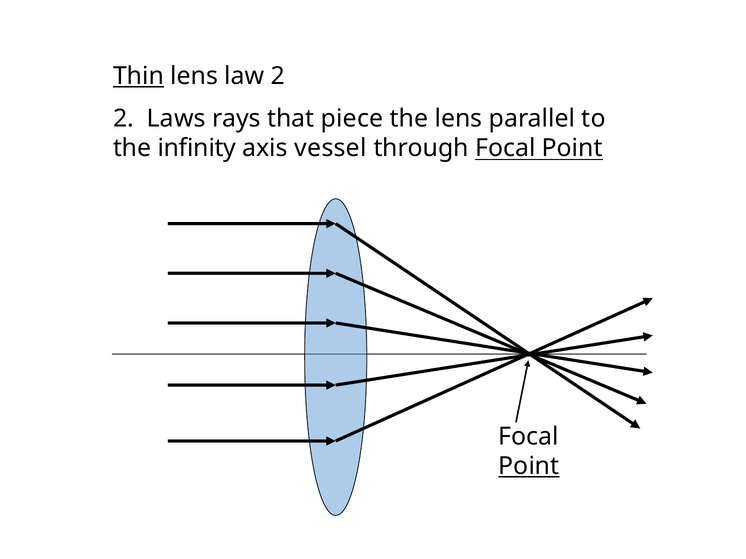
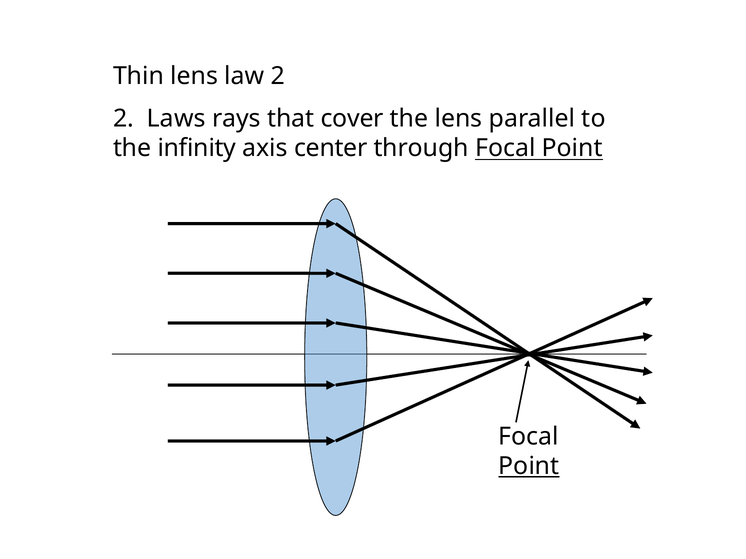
Thin underline: present -> none (138, 76)
piece: piece -> cover (352, 119)
vessel: vessel -> center (331, 148)
